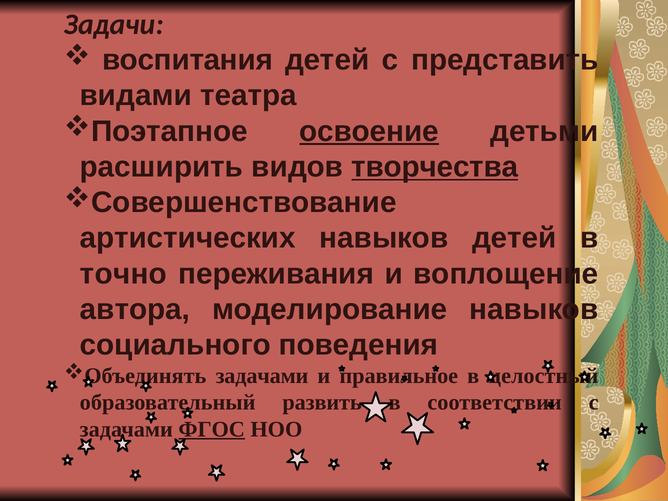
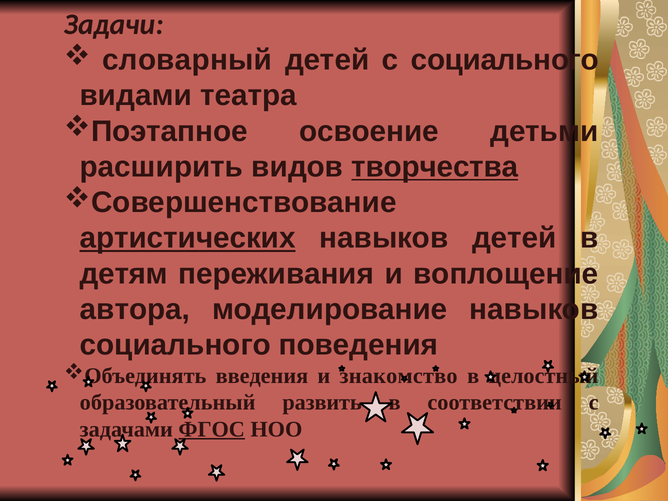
воспитания: воспитания -> словарный (187, 60)
с представить: представить -> социального (505, 60)
освоение underline: present -> none (369, 131)
артистических underline: none -> present (188, 238)
точно: точно -> детям (124, 274)
задачами: задачами -> введения (262, 376)
правильное: правильное -> знакомство (399, 376)
